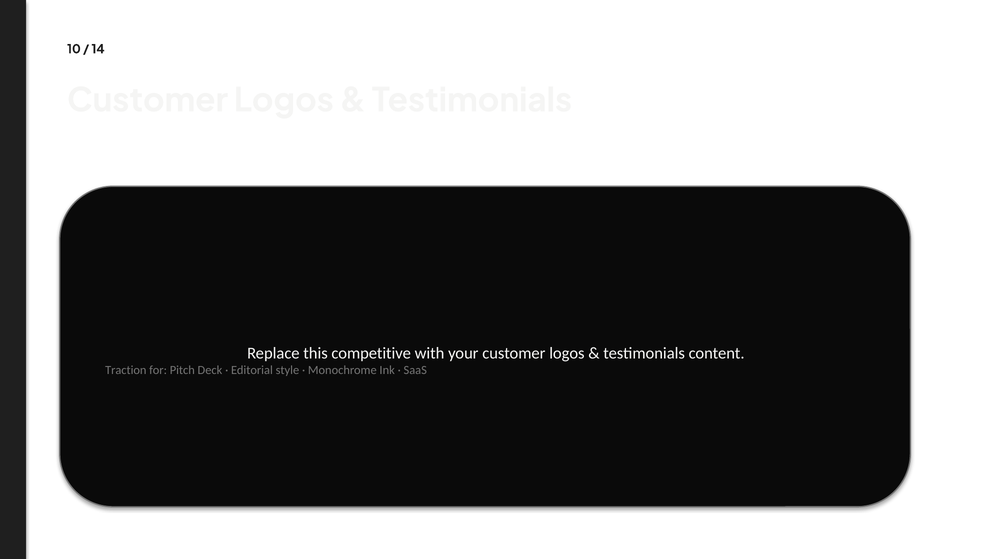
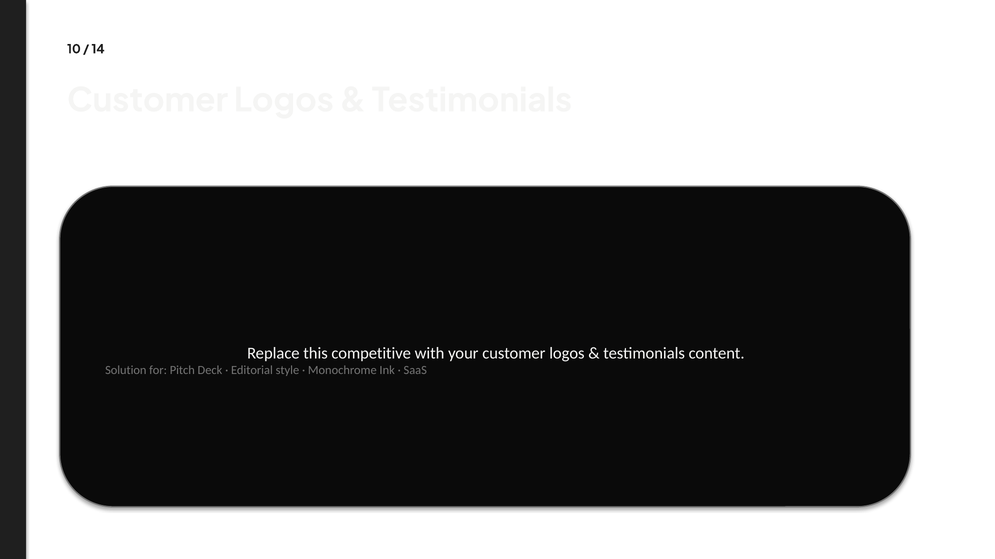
Traction: Traction -> Solution (126, 371)
